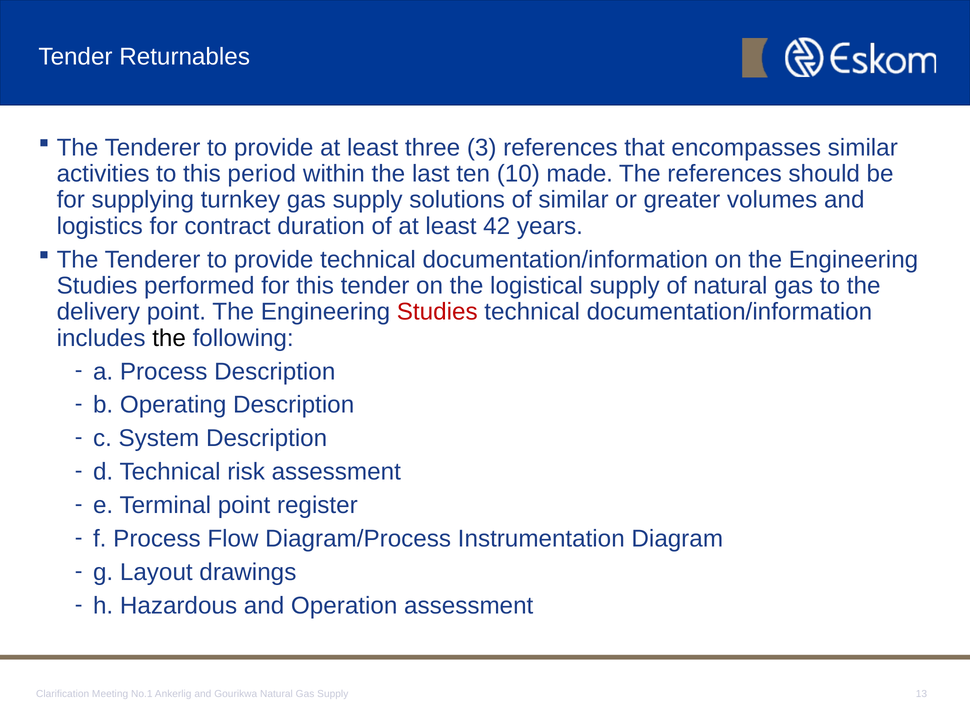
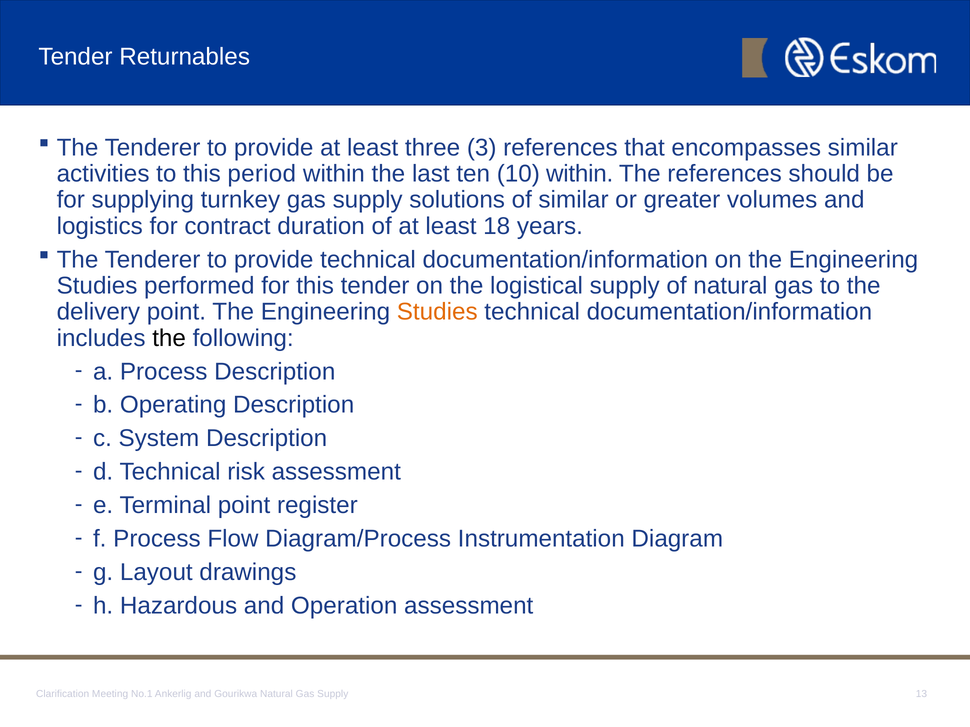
10 made: made -> within (580, 174)
42: 42 -> 18 (497, 226)
Studies colour: red -> orange (437, 312)
